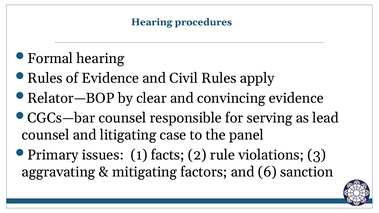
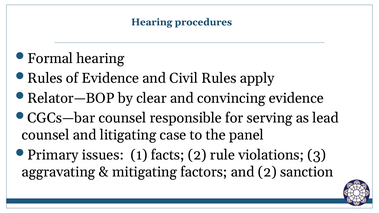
and 6: 6 -> 2 (267, 172)
